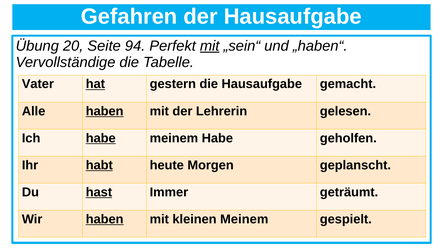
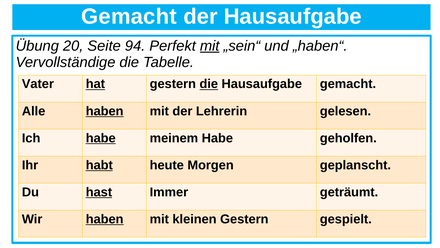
Gefahren: Gefahren -> Gemacht (129, 17)
die underline: none -> present (209, 84)
kleinen Meinem: Meinem -> Gestern (244, 219)
